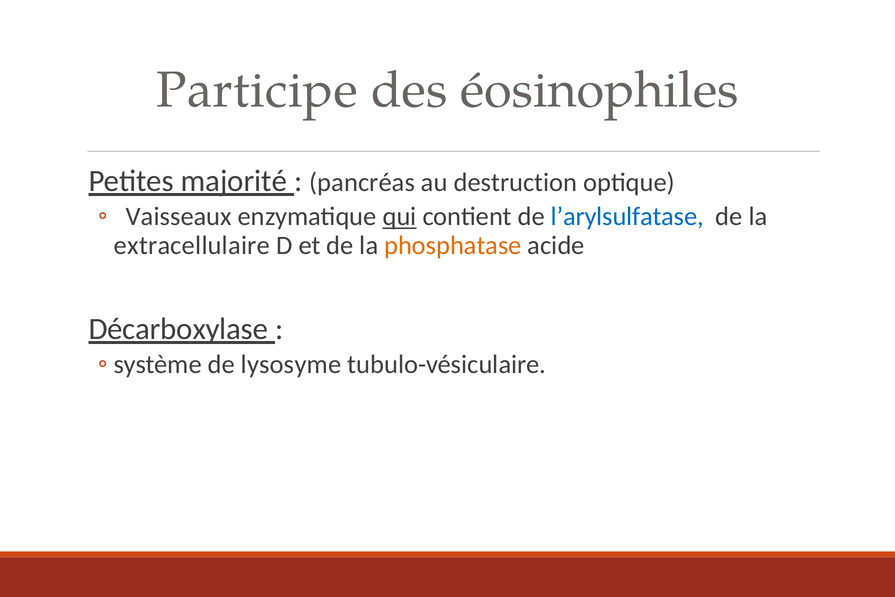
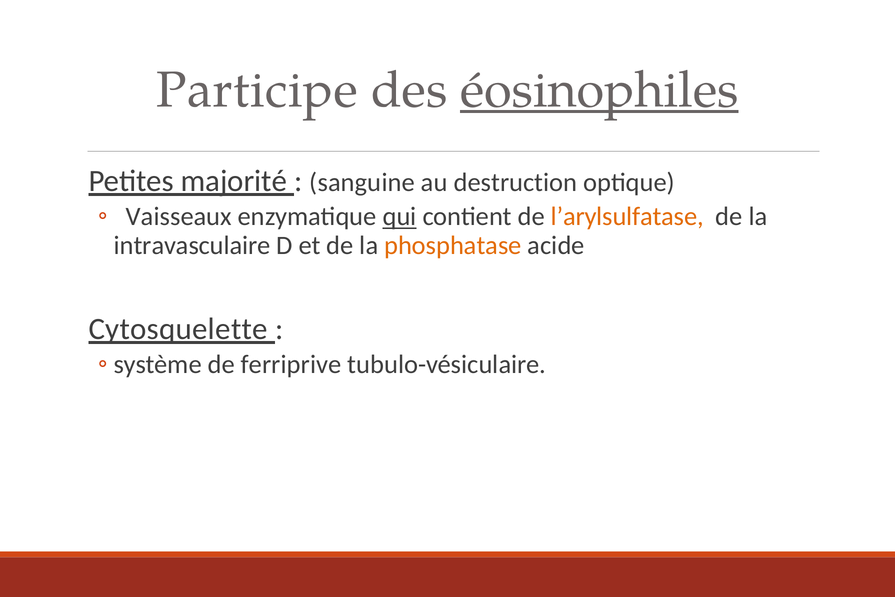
éosinophiles underline: none -> present (599, 90)
pancréas: pancréas -> sanguine (362, 182)
l’arylsulfatase colour: blue -> orange (627, 217)
extracellulaire: extracellulaire -> intravasculaire (192, 245)
Décarboxylase: Décarboxylase -> Cytosquelette (178, 329)
lysosyme: lysosyme -> ferriprive (291, 365)
